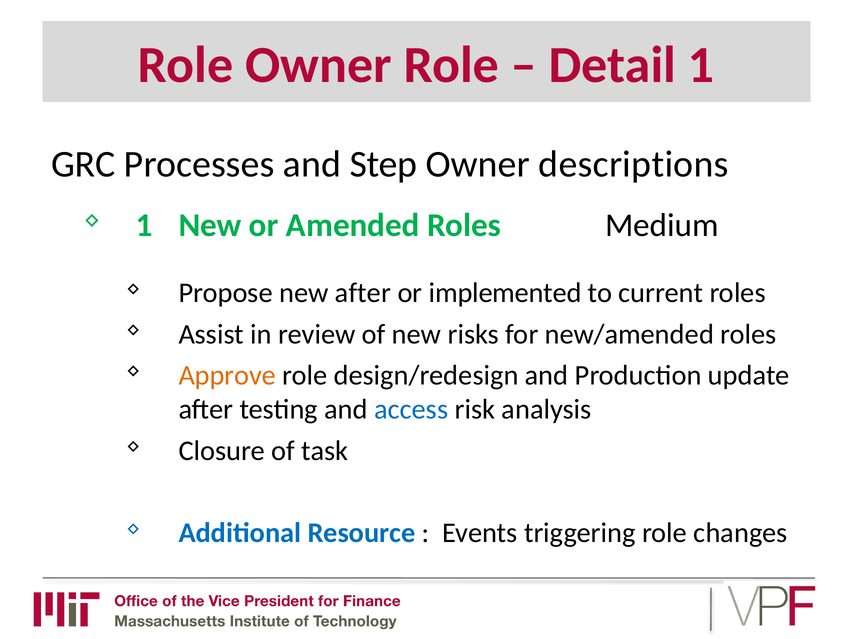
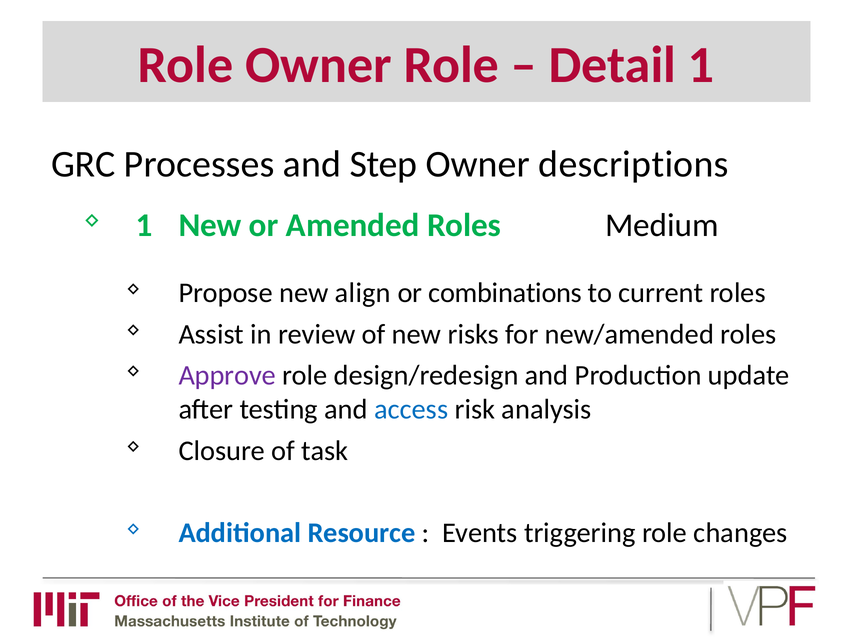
new after: after -> align (363, 293)
implemented: implemented -> combinations (505, 293)
Approve colour: orange -> purple (227, 376)
